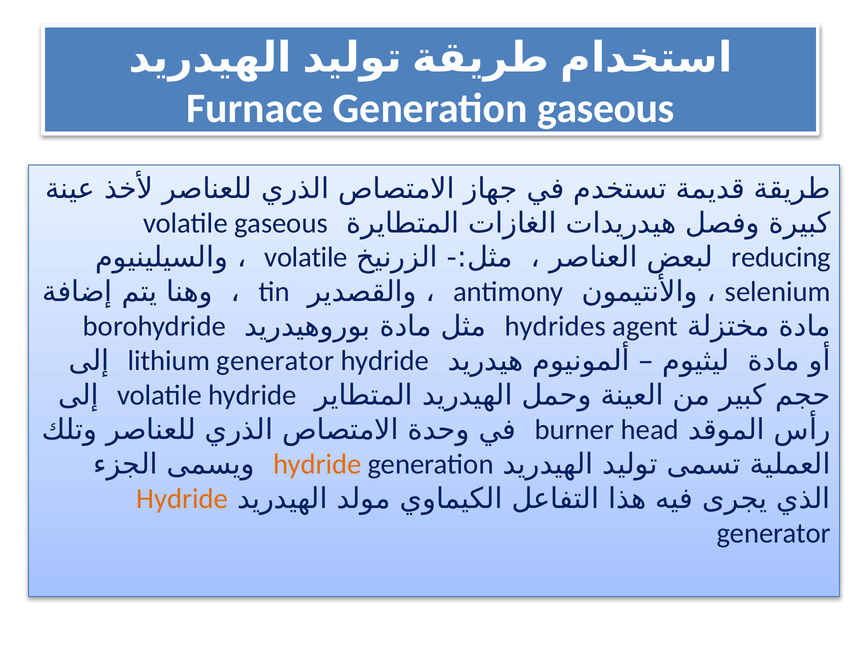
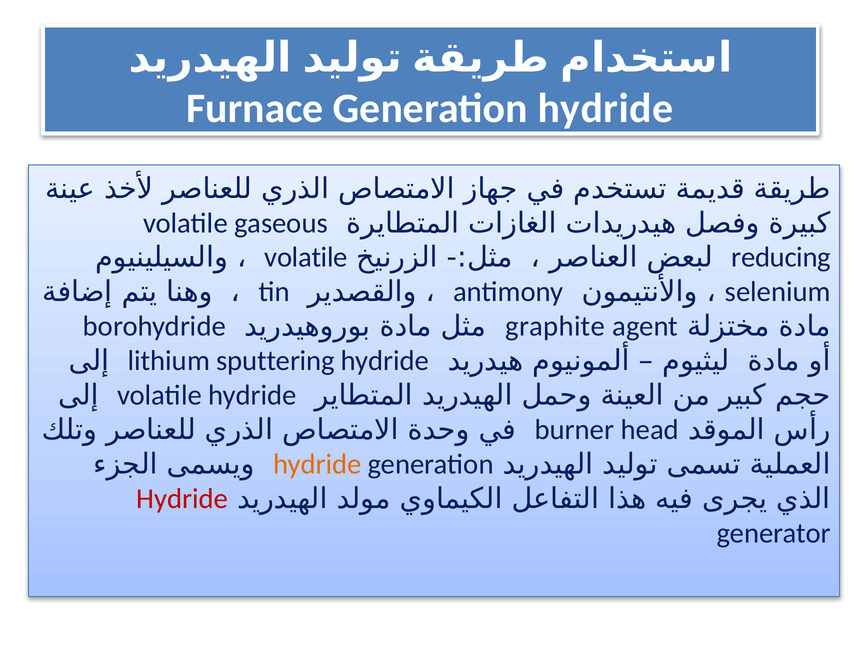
Generation gaseous: gaseous -> hydride (605, 108)
hydrides: hydrides -> graphite (555, 326)
lithium generator: generator -> sputtering (275, 361)
Hydride colour: orange -> red (182, 498)
